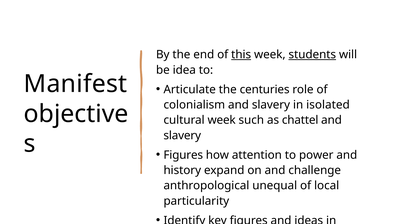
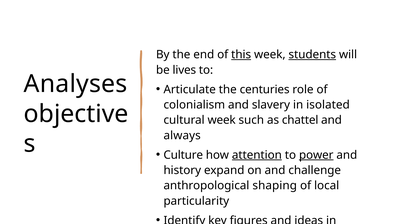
idea: idea -> lives (184, 70)
Manifest: Manifest -> Analyses (75, 84)
slavery: slavery -> always (182, 135)
Figures: Figures -> Culture (183, 155)
attention underline: none -> present (257, 155)
power underline: none -> present (316, 155)
unequal: unequal -> shaping (275, 186)
